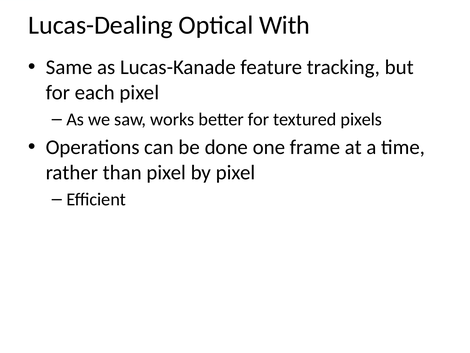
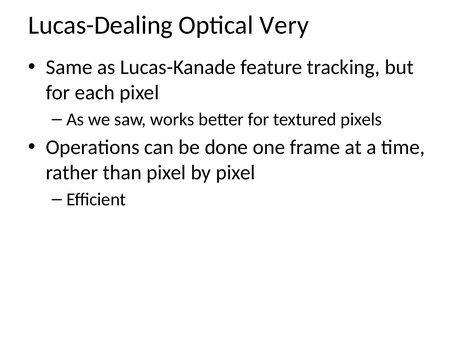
With: With -> Very (284, 25)
